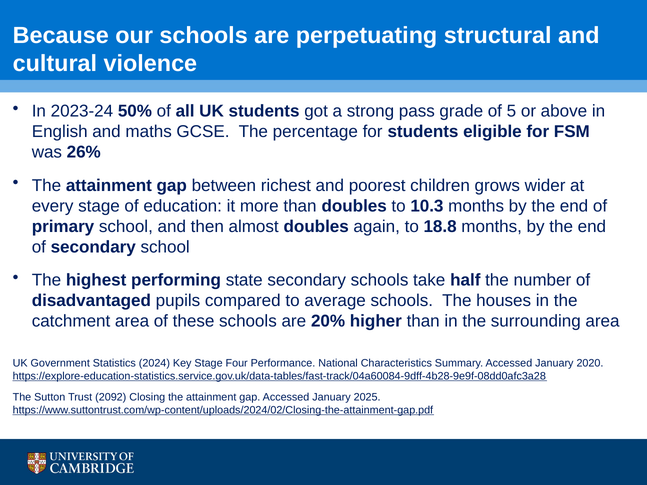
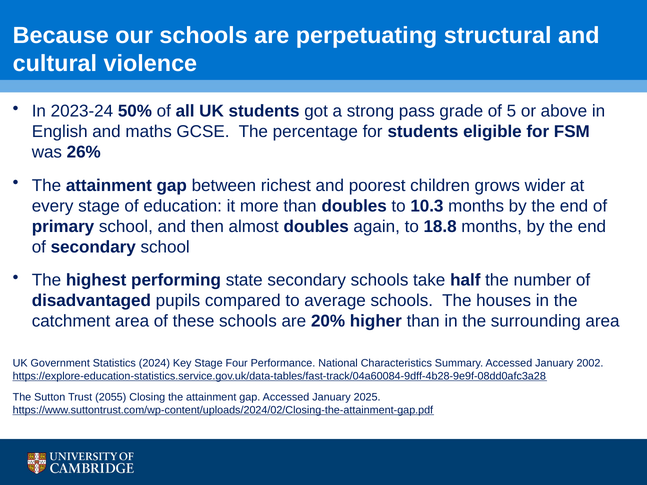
2020: 2020 -> 2002 (590, 363)
2092: 2092 -> 2055 (111, 397)
